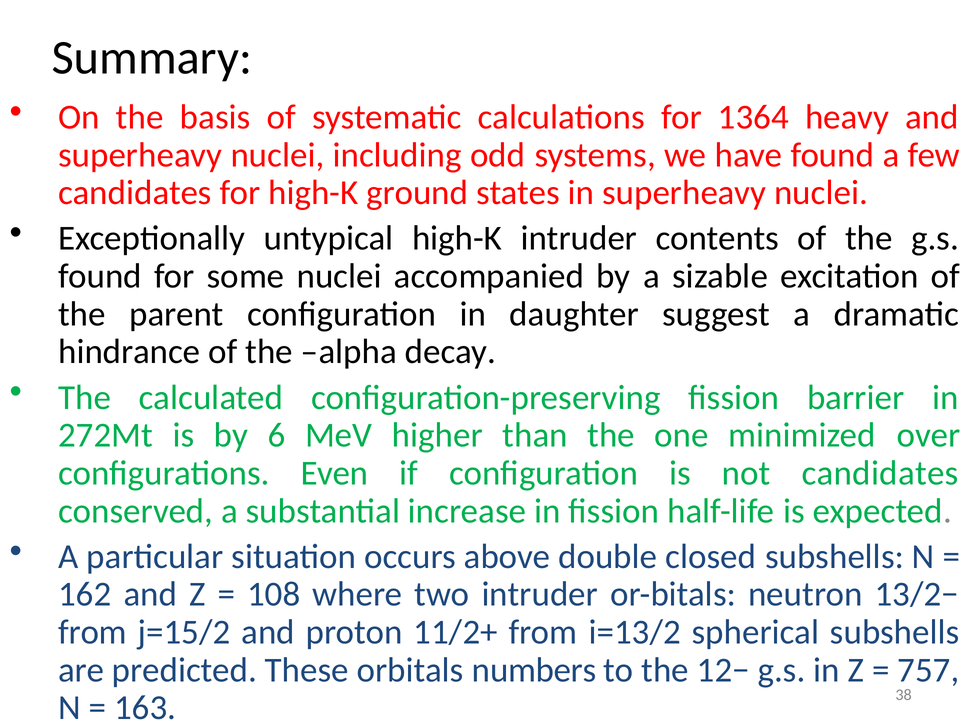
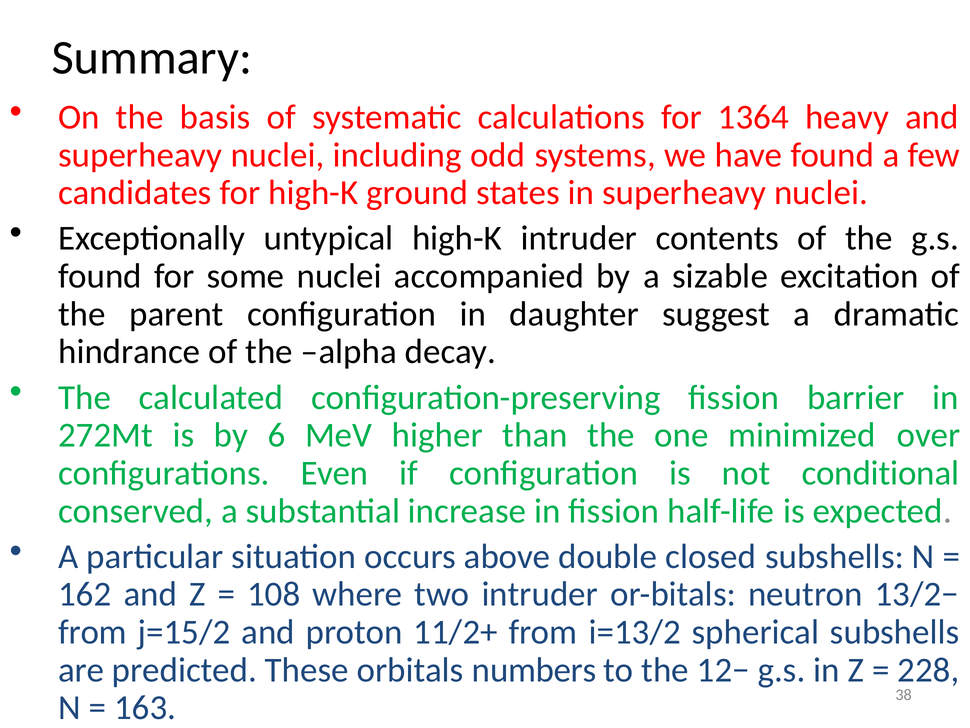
not candidates: candidates -> conditional (880, 473)
757: 757 -> 228 (928, 670)
